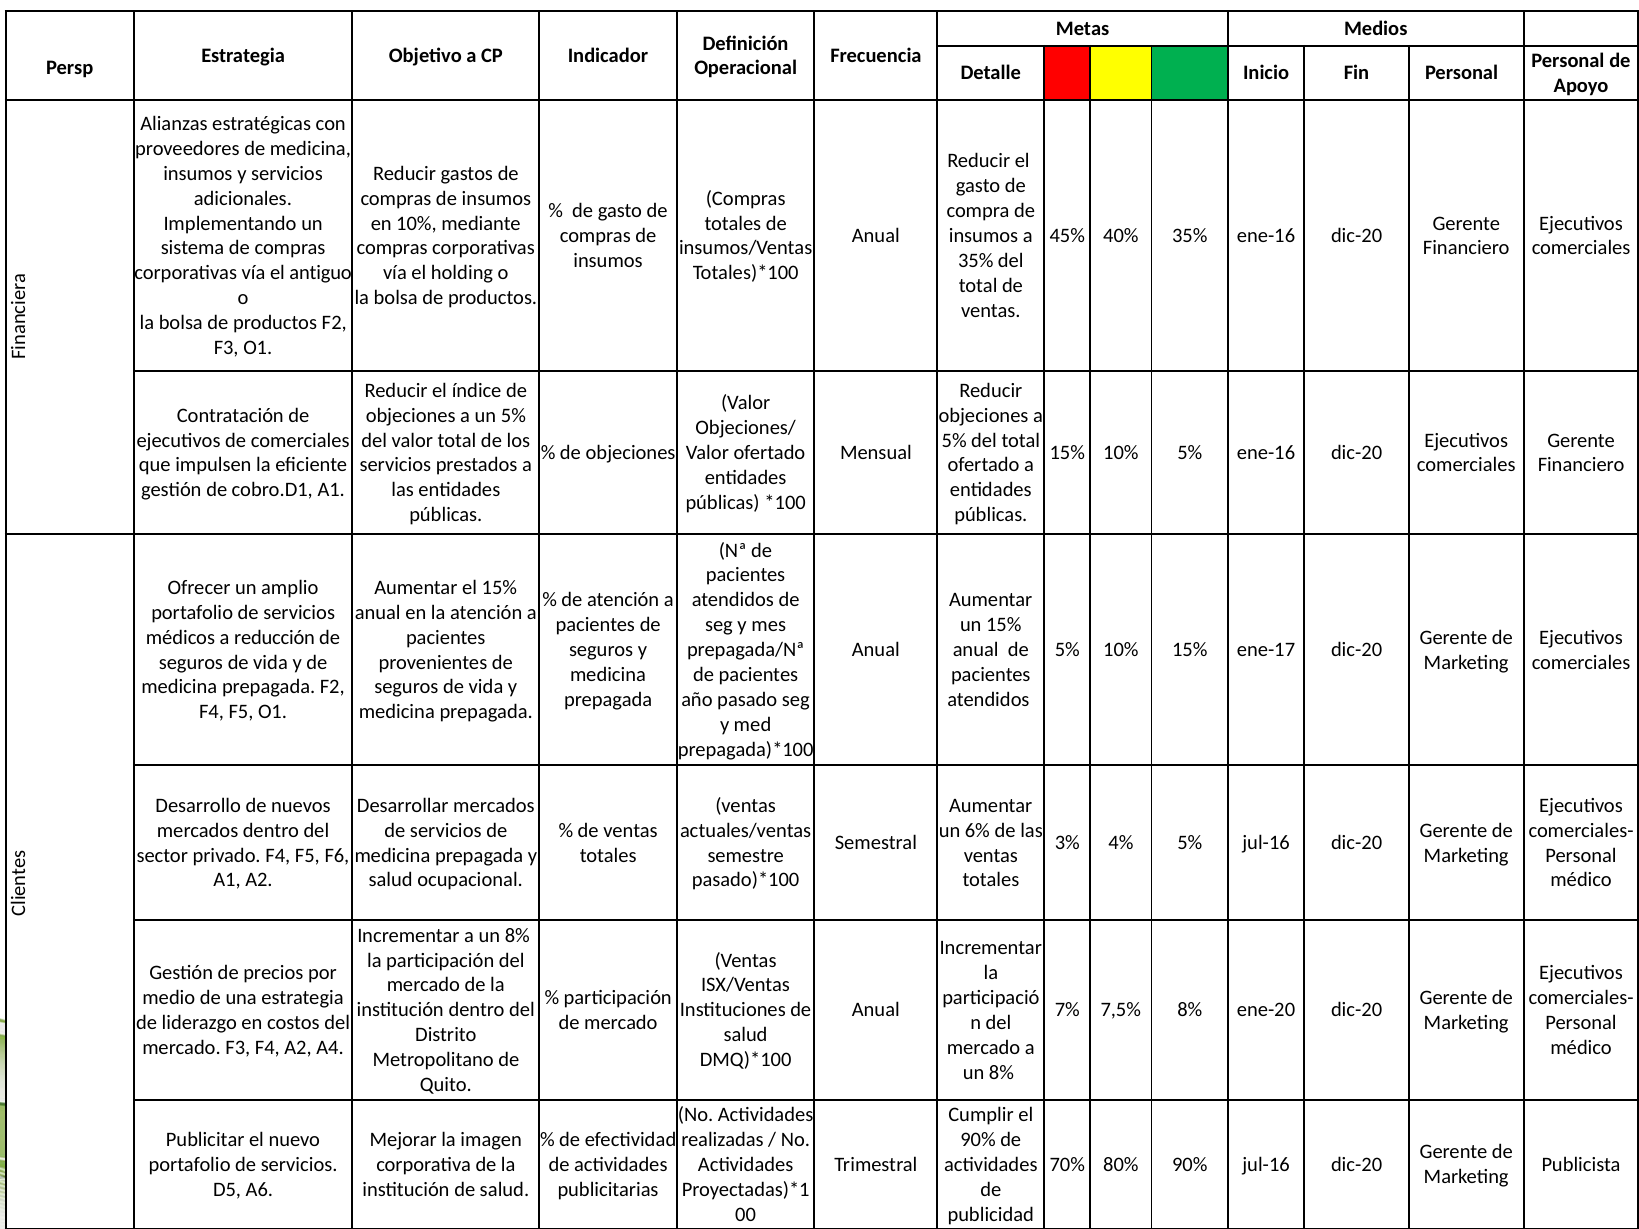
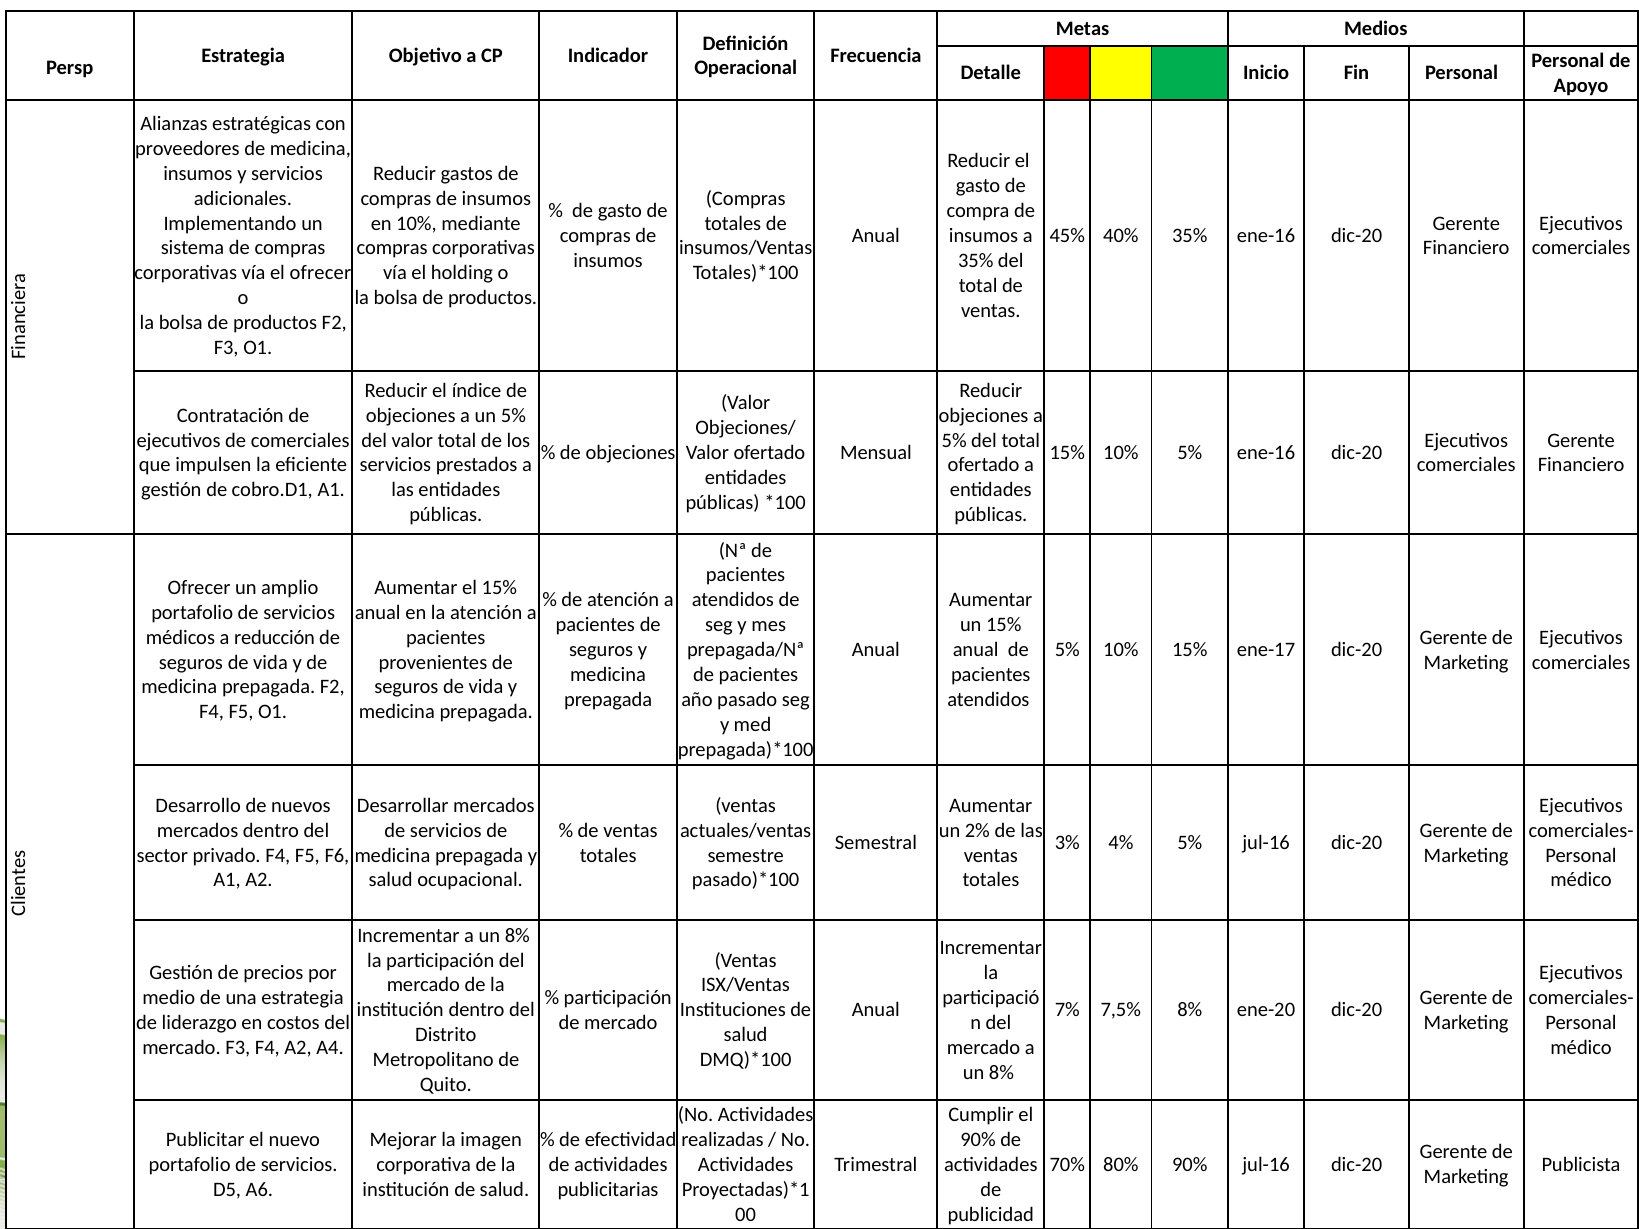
el antiguo: antiguo -> ofrecer (320, 273)
6%: 6% -> 2% (977, 831)
